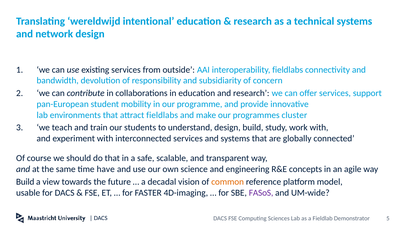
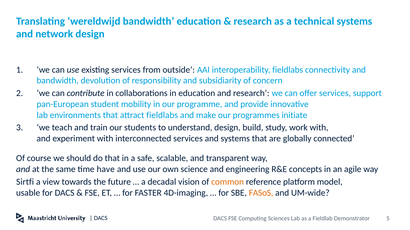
wereldwijd intentional: intentional -> bandwidth (149, 21)
cluster: cluster -> initiate (294, 115)
Build: Build -> Sirtfi (25, 182)
FASoS colour: purple -> orange (261, 193)
